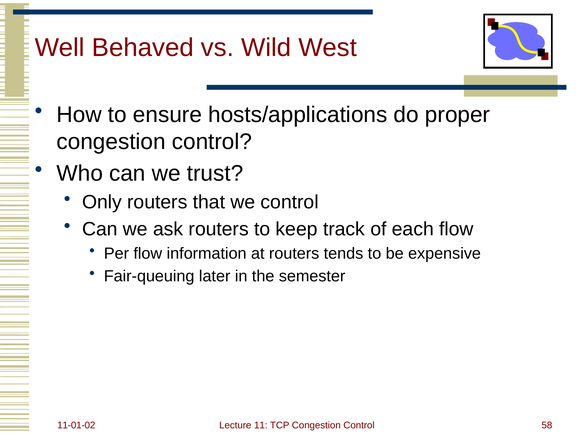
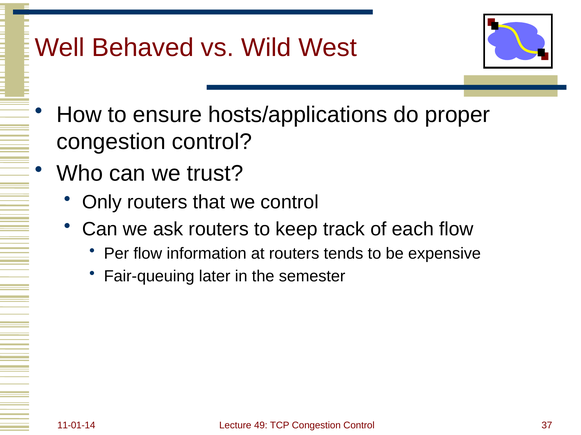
11-01-02: 11-01-02 -> 11-01-14 (76, 426)
11: 11 -> 49 (261, 426)
58: 58 -> 37 (547, 426)
